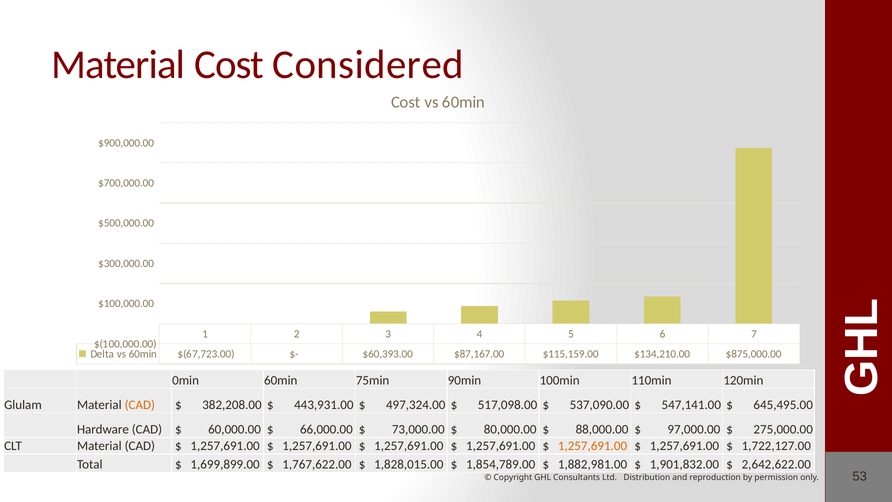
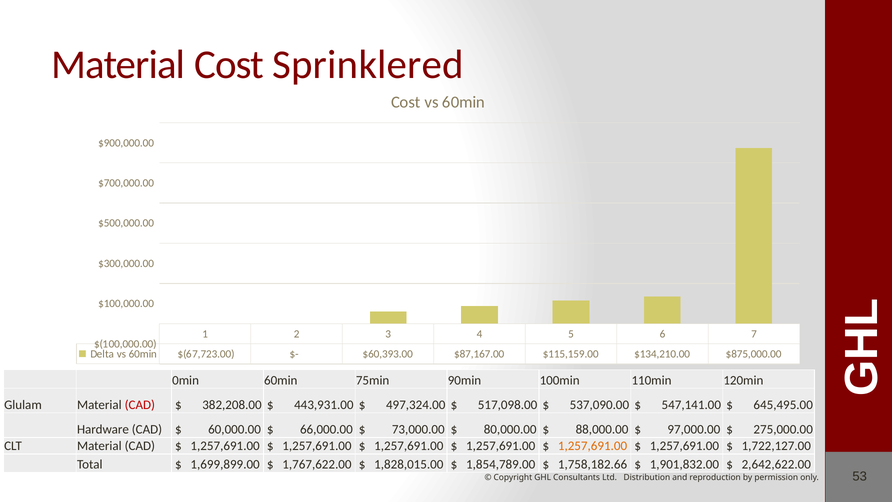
Considered: Considered -> Sprinklered (368, 65)
CAD colour: orange -> red (140, 405)
1,882,981.00: 1,882,981.00 -> 1,758,182.66 (593, 464)
